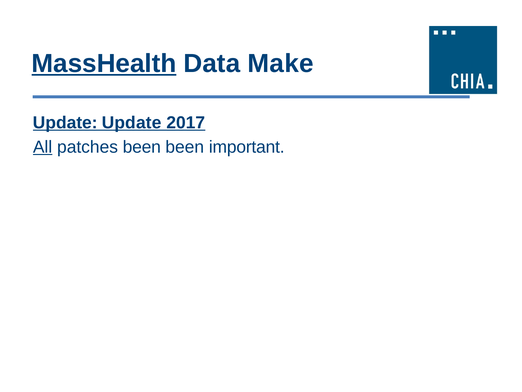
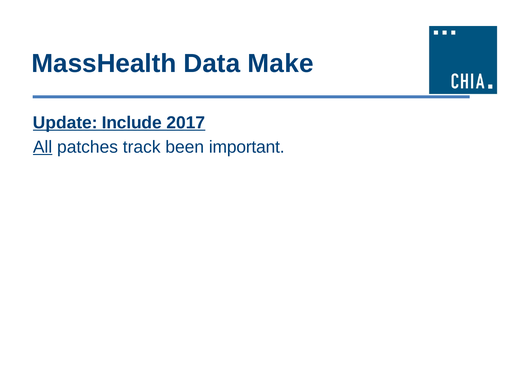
MassHealth underline: present -> none (104, 63)
Update Update: Update -> Include (132, 122)
patches been: been -> track (142, 147)
